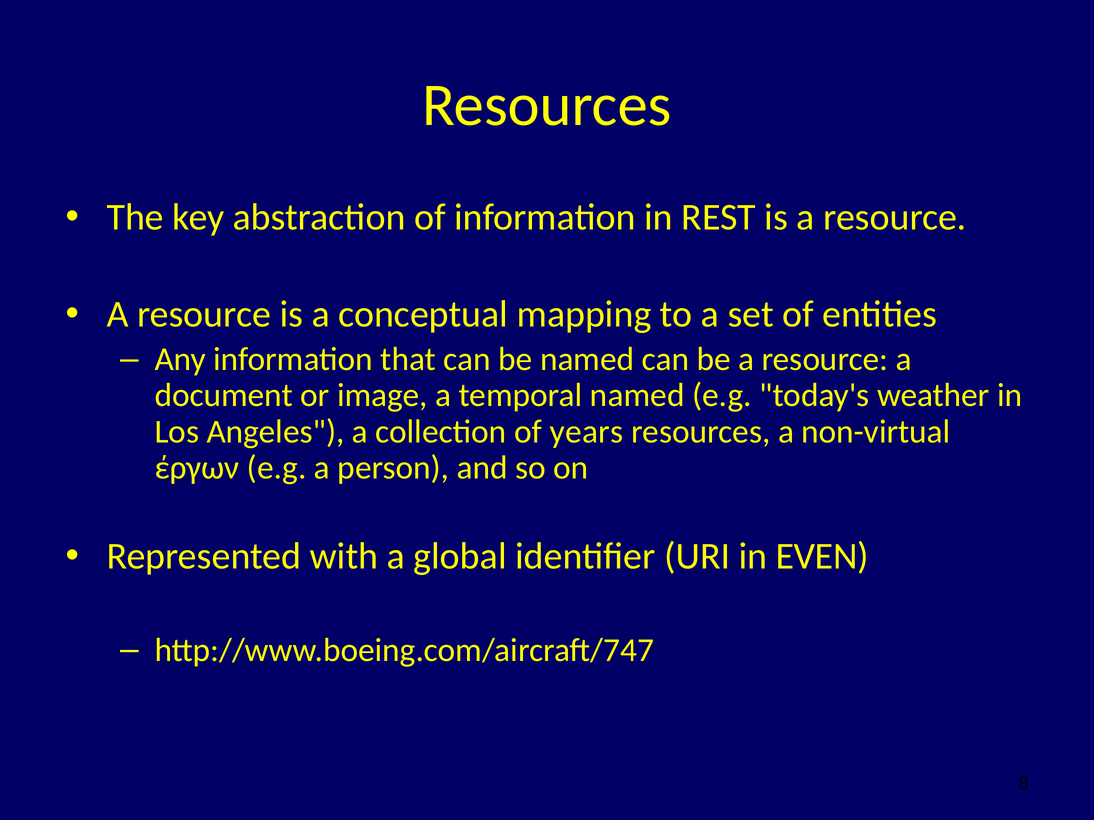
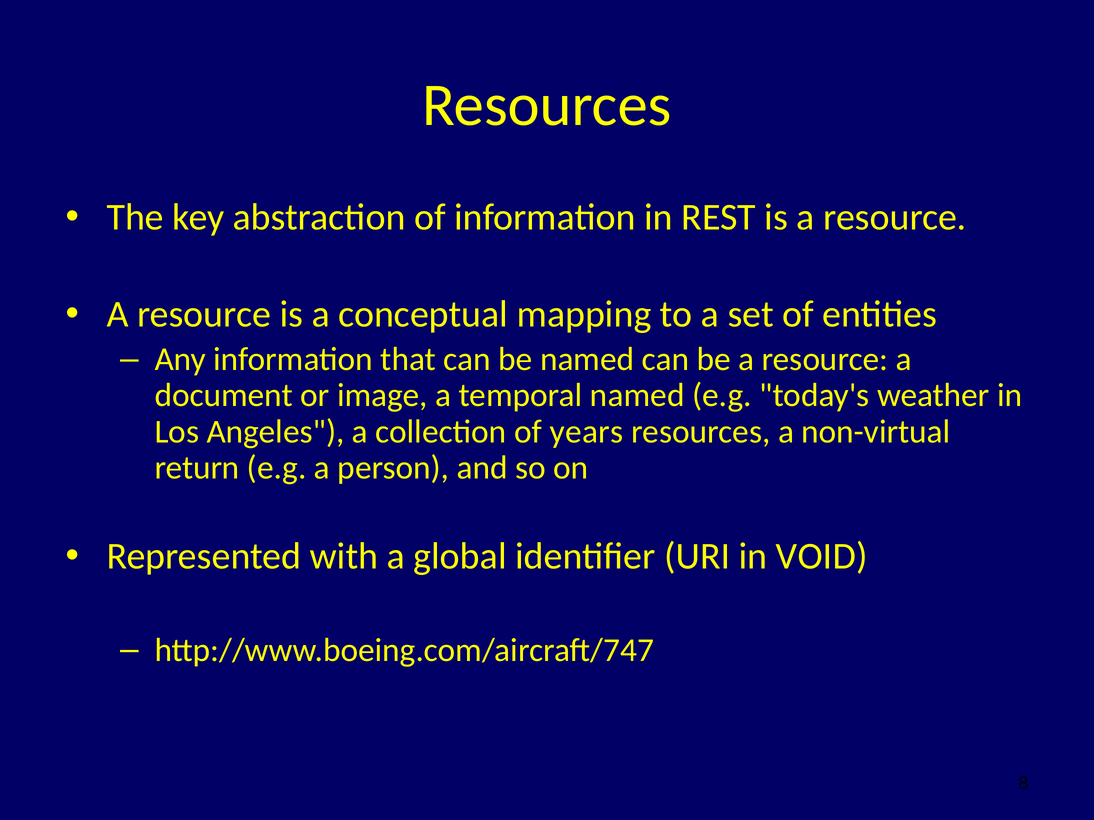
έργων: έργων -> return (197, 468)
EVEN: EVEN -> VOID (822, 557)
